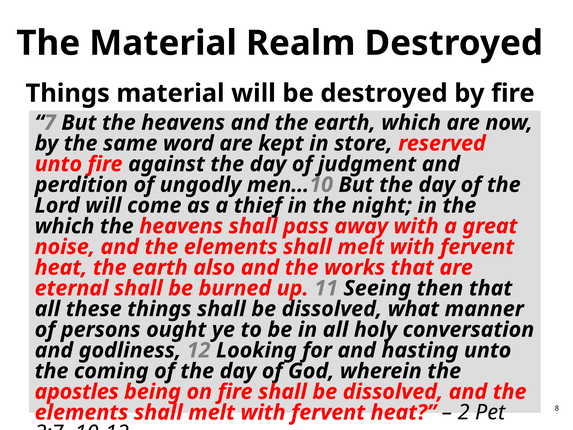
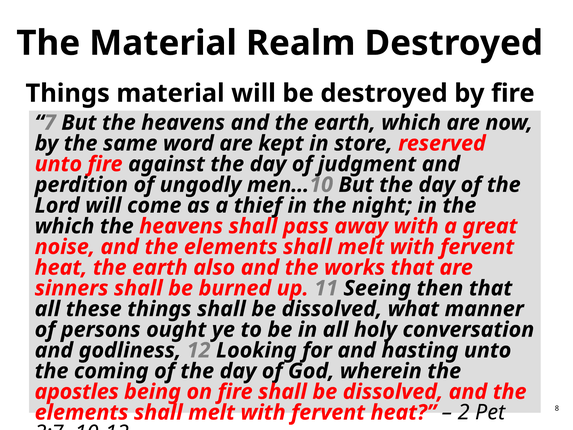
eternal: eternal -> sinners (72, 288)
